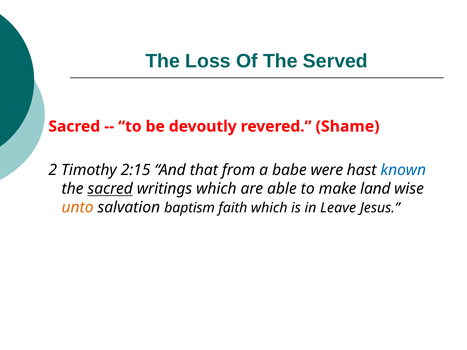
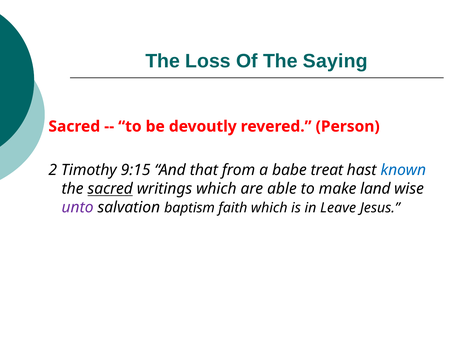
Served: Served -> Saying (335, 61)
Shame: Shame -> Person (348, 127)
2:15: 2:15 -> 9:15 (136, 170)
were: were -> treat (327, 170)
unto colour: orange -> purple (78, 207)
